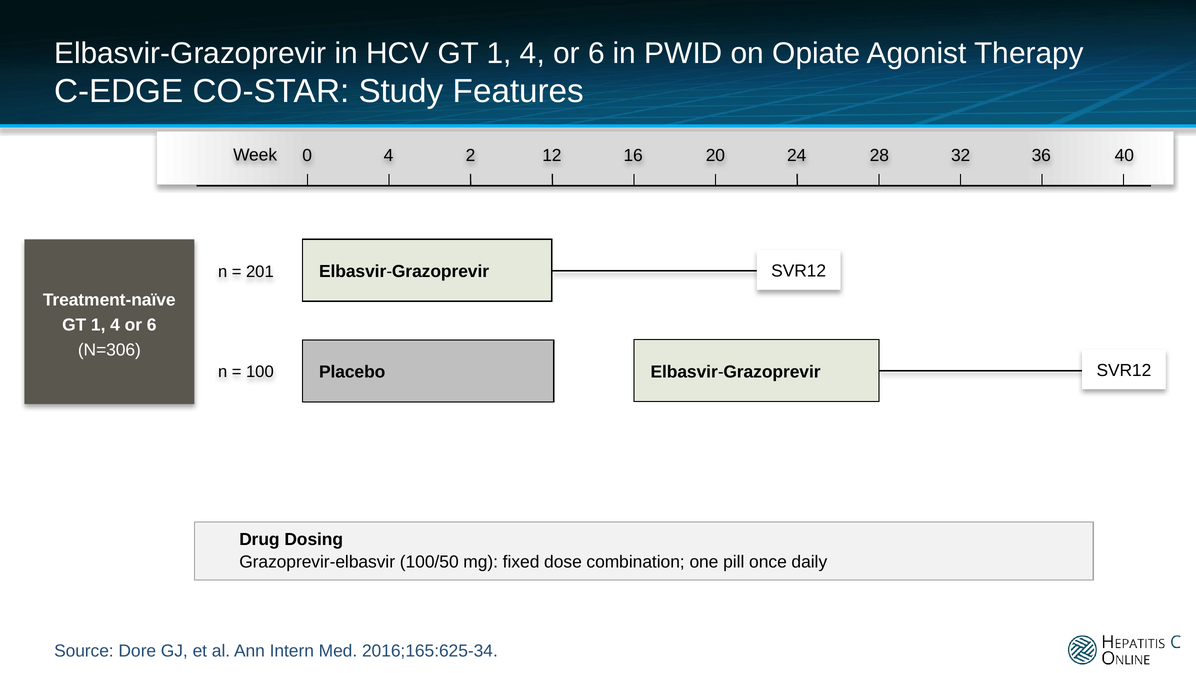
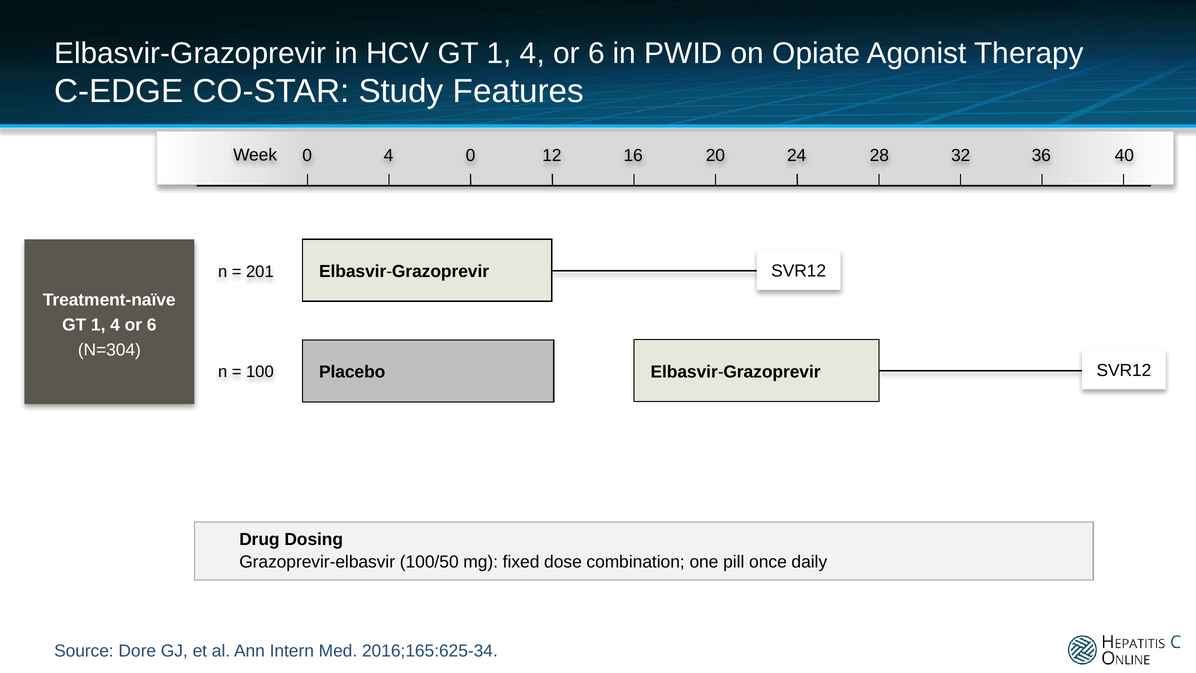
4 2: 2 -> 0 (471, 155)
N=306: N=306 -> N=304 (109, 350)
